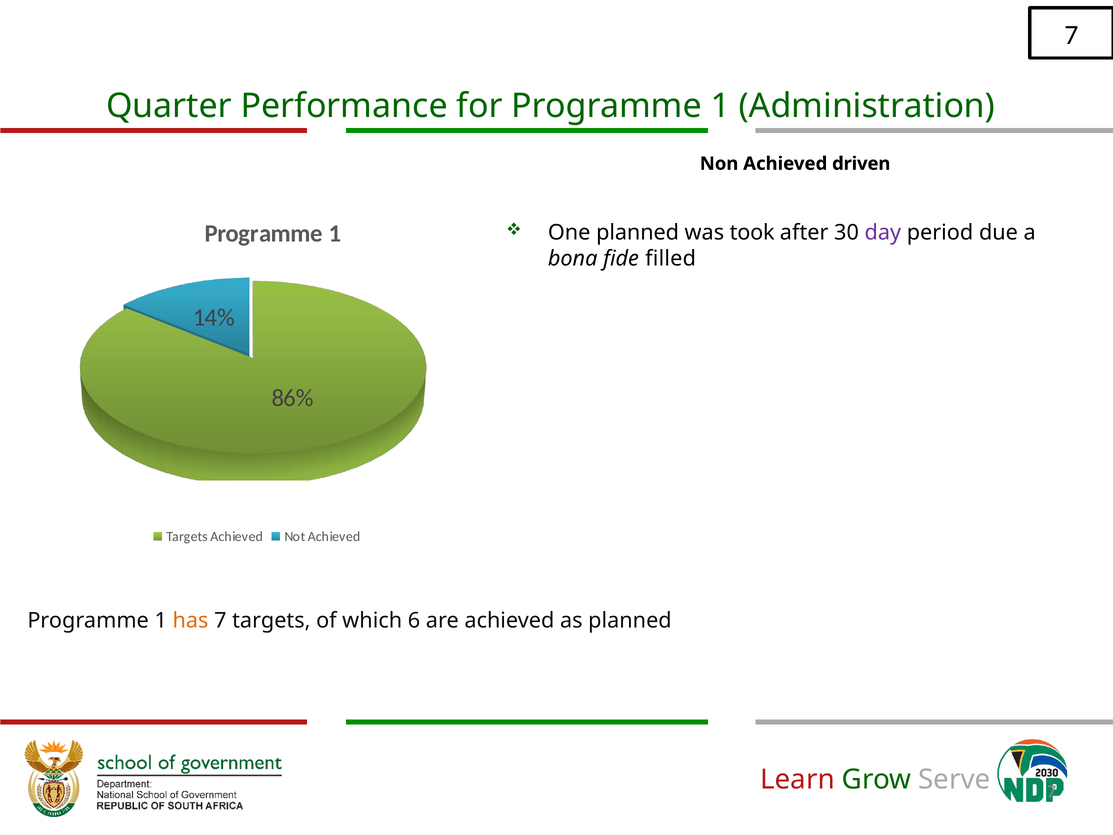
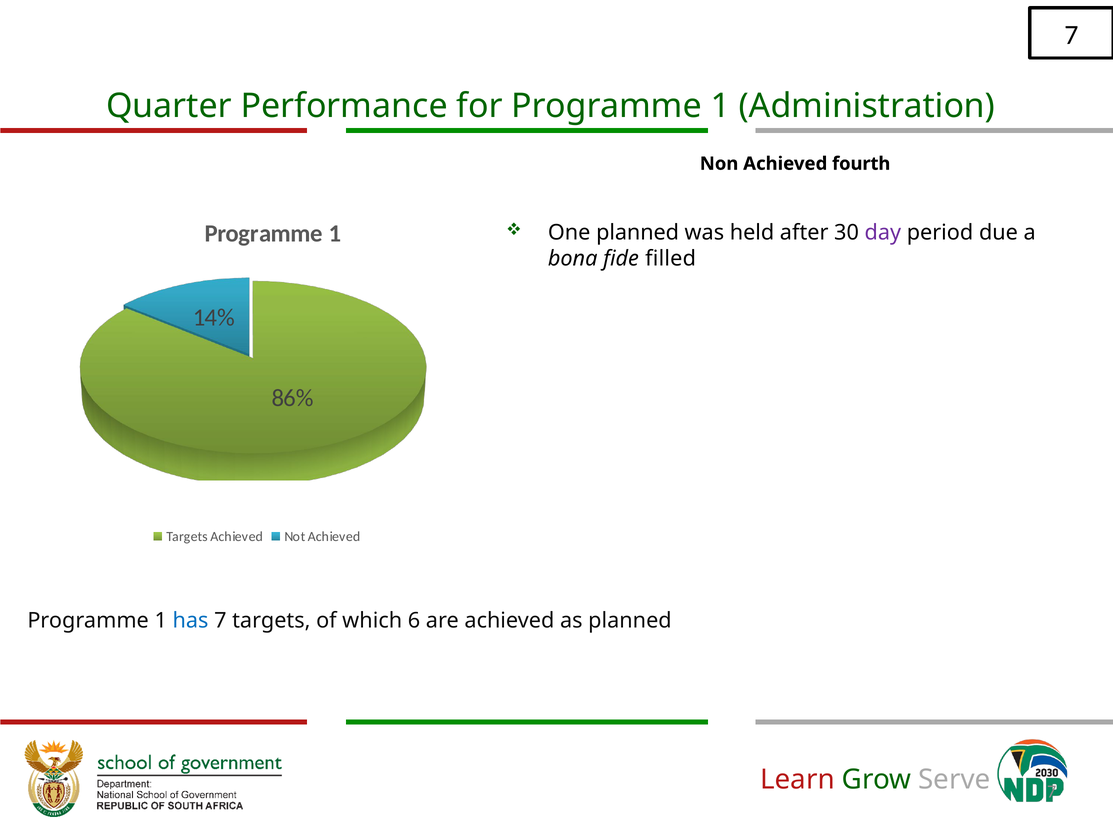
driven: driven -> fourth (861, 164)
took: took -> held (752, 233)
has colour: orange -> blue (190, 620)
